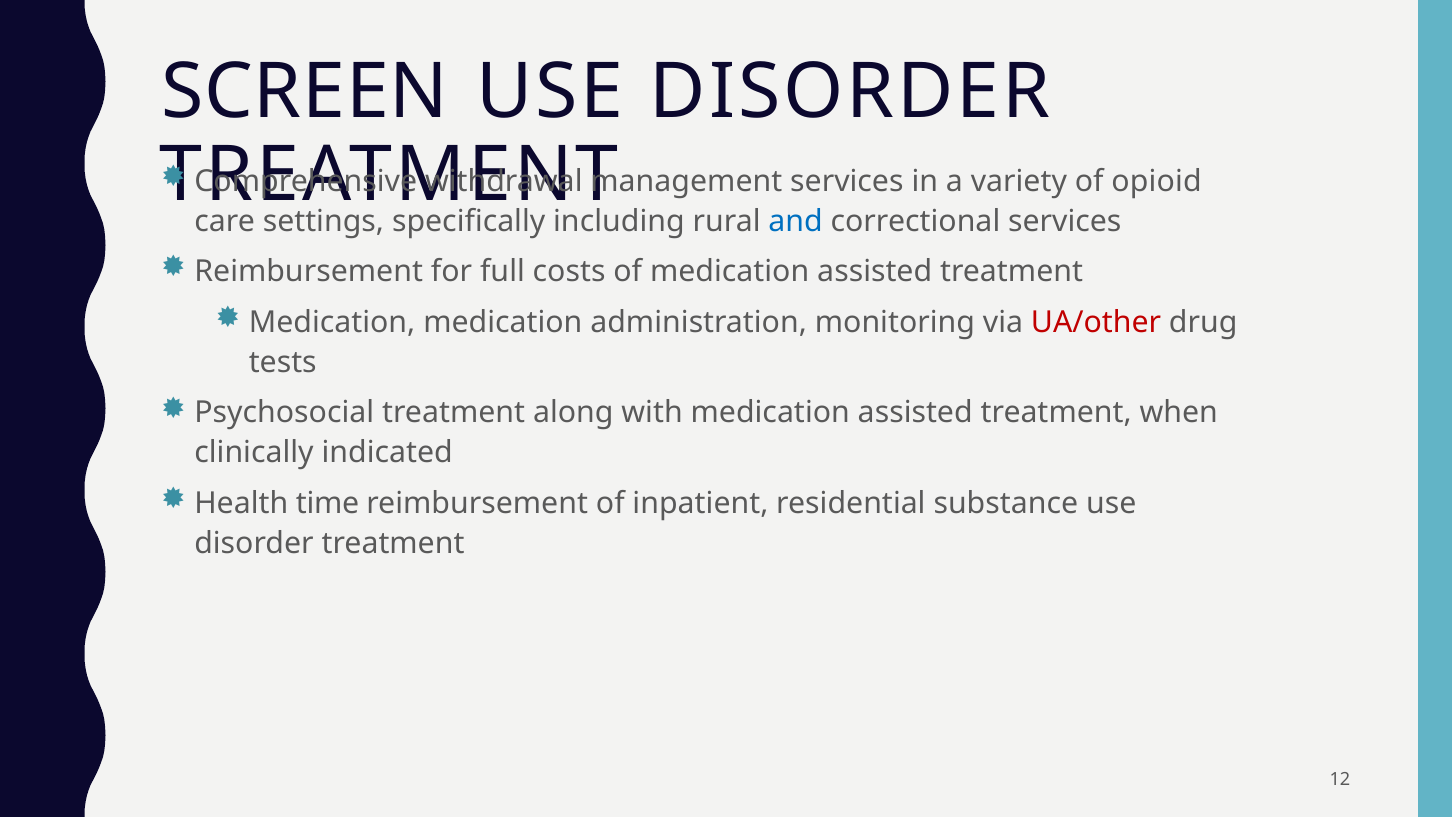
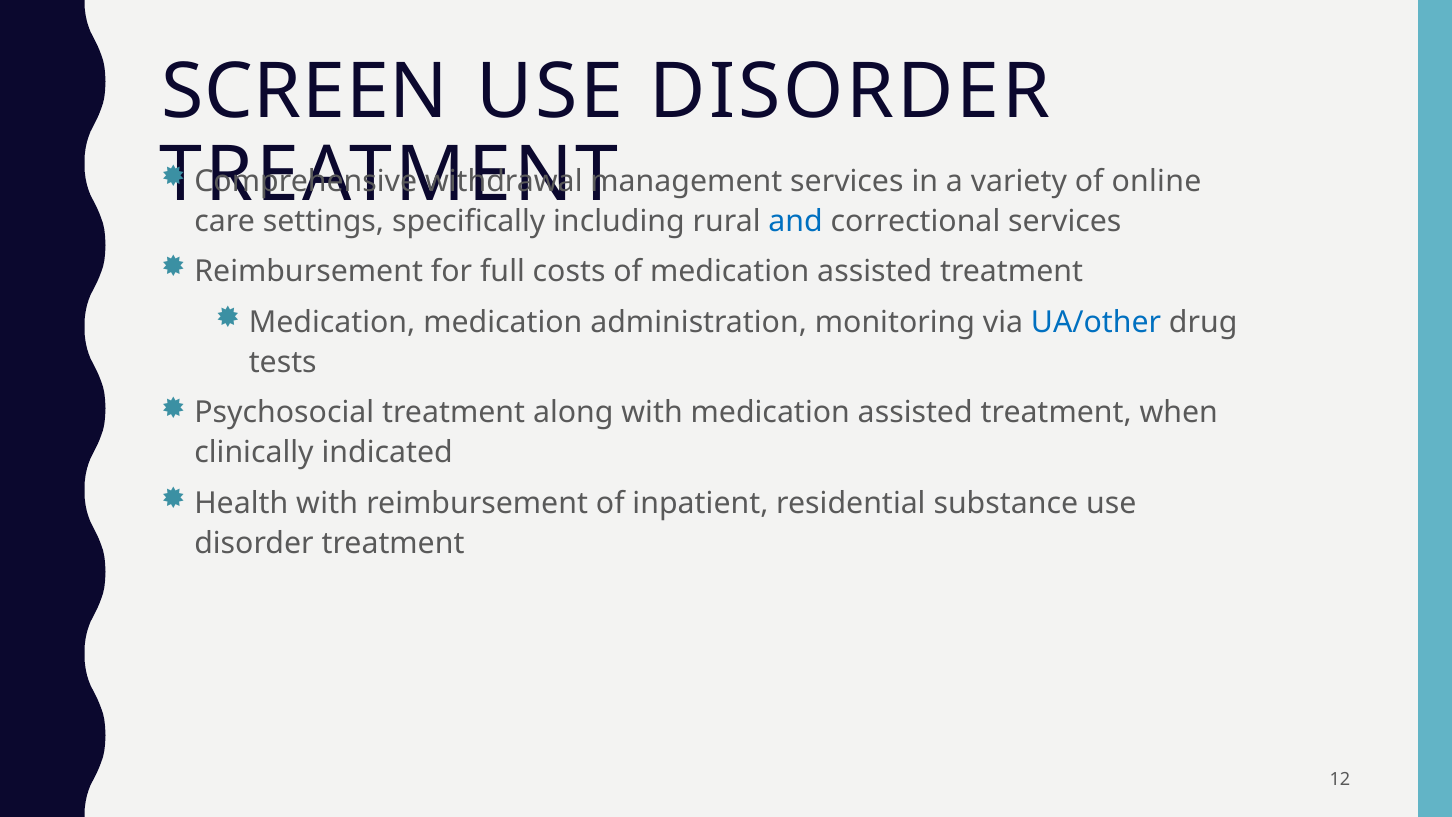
opioid: opioid -> online (1156, 181)
UA/other colour: red -> blue (1096, 322)
Health time: time -> with (327, 503)
